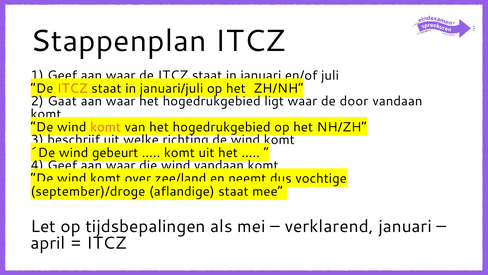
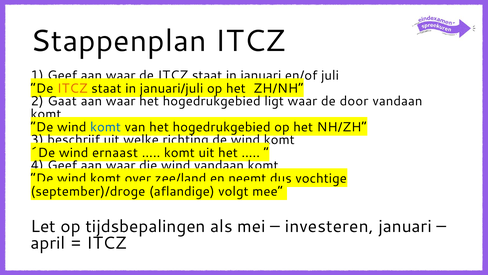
komt colour: orange -> blue (106, 127)
gebeurt: gebeurt -> ernaast (115, 152)
aflandige staat: staat -> volgt (233, 191)
verklarend: verklarend -> investeren (329, 226)
